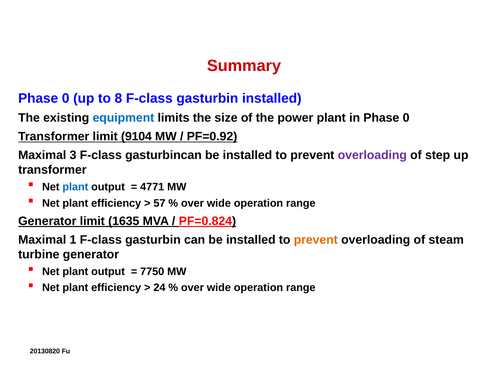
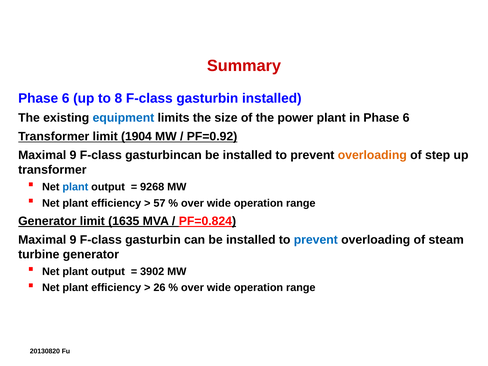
0: 0 -> 6 (66, 98)
in Phase 0: 0 -> 6 (406, 118)
9104: 9104 -> 1904 (136, 137)
3: 3 -> 9 (73, 155)
overloading colour: purple -> orange (372, 155)
4771: 4771 -> 9268 (152, 187)
1: 1 -> 9 (73, 240)
prevent colour: orange -> blue (316, 240)
7750: 7750 -> 3902 (152, 271)
24: 24 -> 26 (159, 288)
